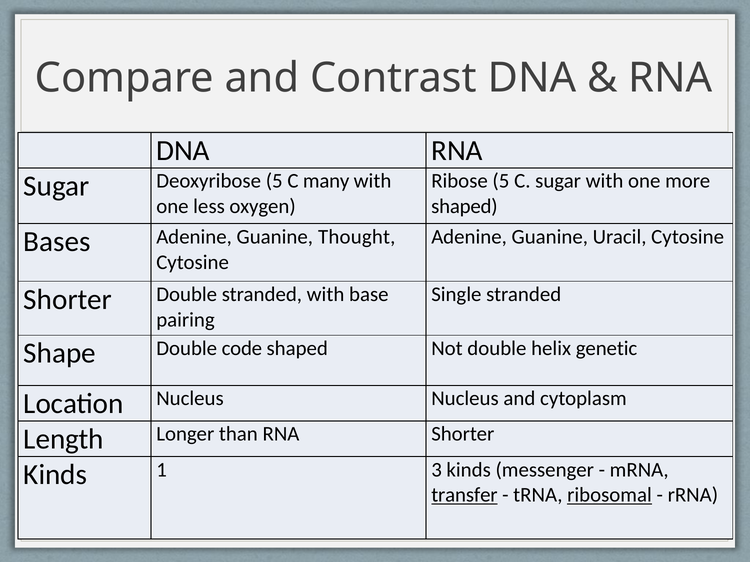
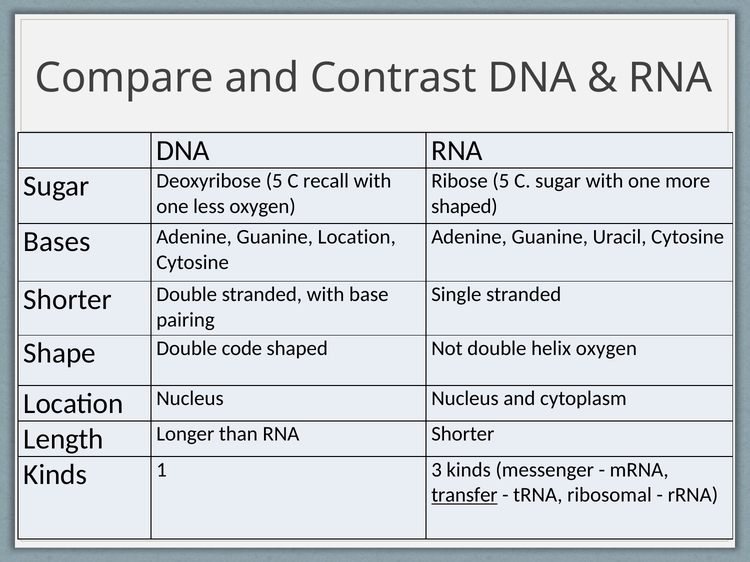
many: many -> recall (326, 181)
Guanine Thought: Thought -> Location (357, 237)
helix genetic: genetic -> oxygen (606, 348)
ribosomal underline: present -> none (609, 496)
